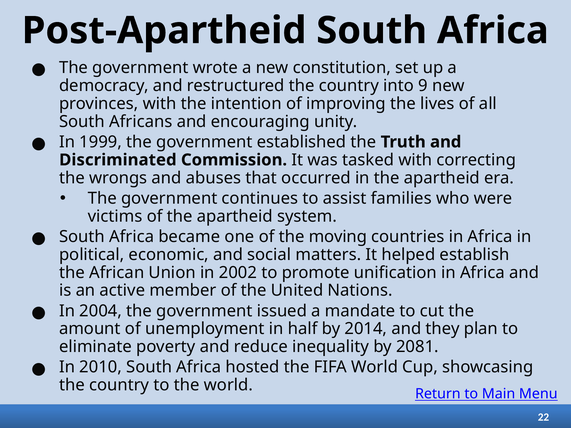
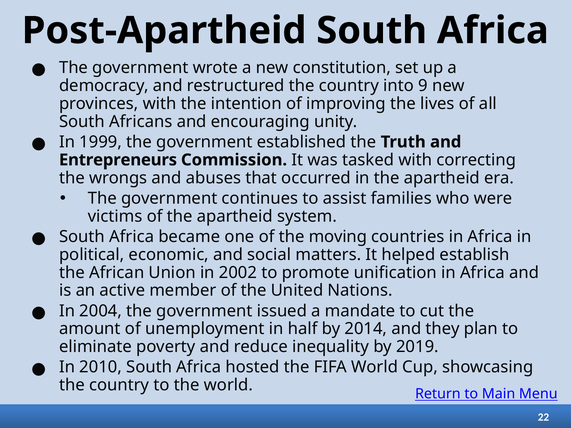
Discriminated: Discriminated -> Entrepreneurs (118, 160)
2081: 2081 -> 2019 (417, 347)
